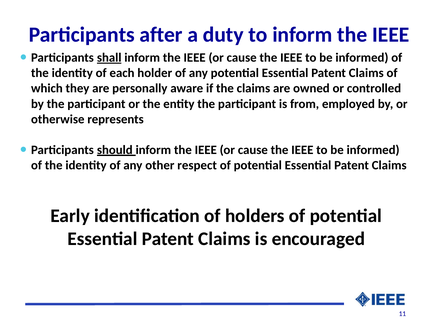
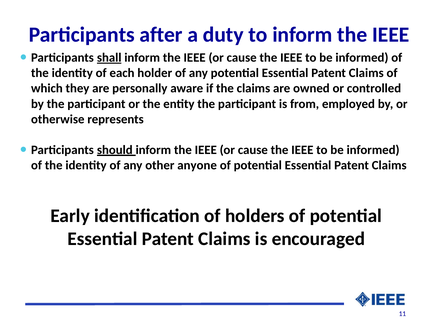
respect: respect -> anyone (197, 165)
